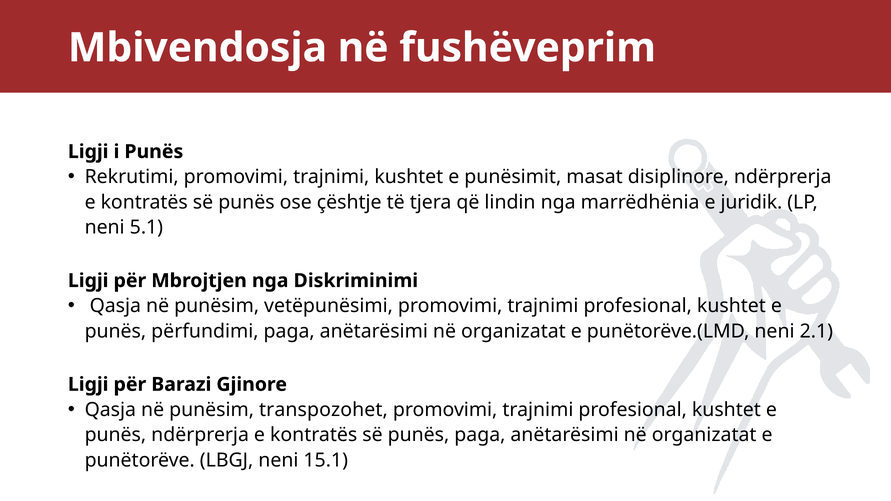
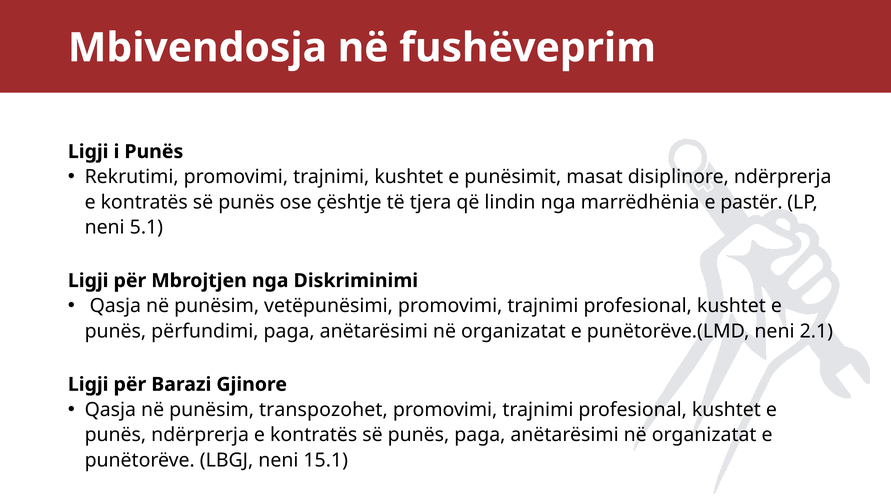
juridik: juridik -> pastër (751, 202)
